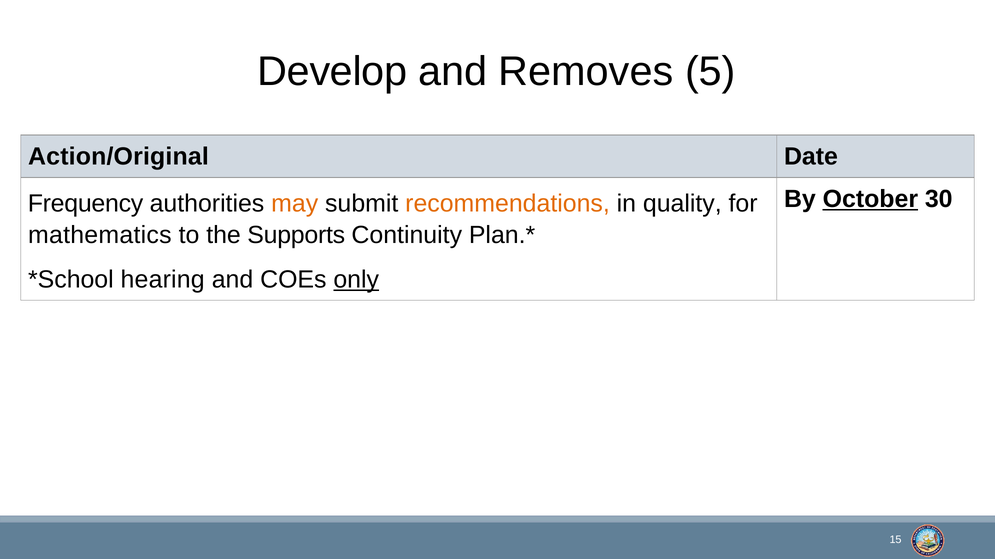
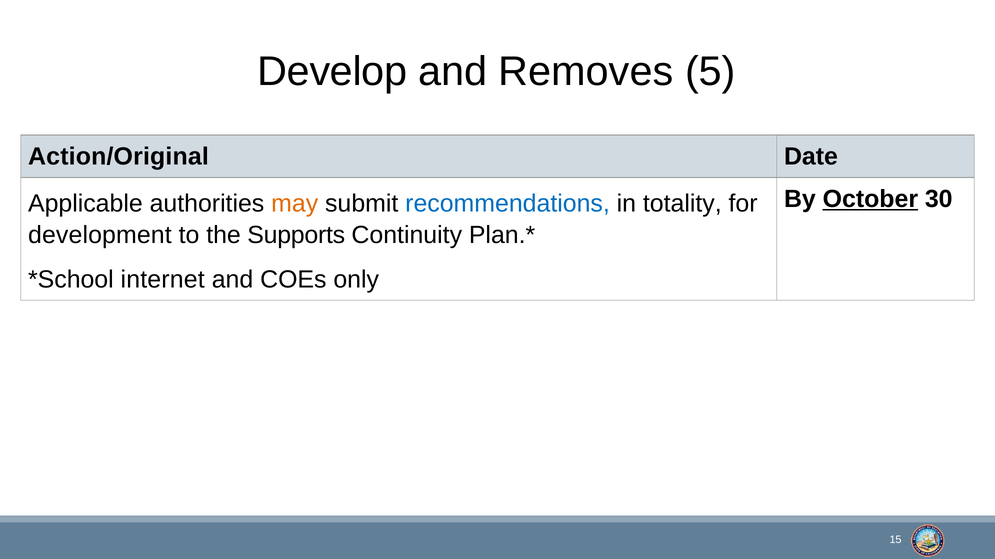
Frequency: Frequency -> Applicable (85, 204)
recommendations colour: orange -> blue (508, 204)
quality: quality -> totality (682, 204)
mathematics: mathematics -> development (100, 236)
hearing: hearing -> internet (163, 280)
only underline: present -> none (356, 280)
